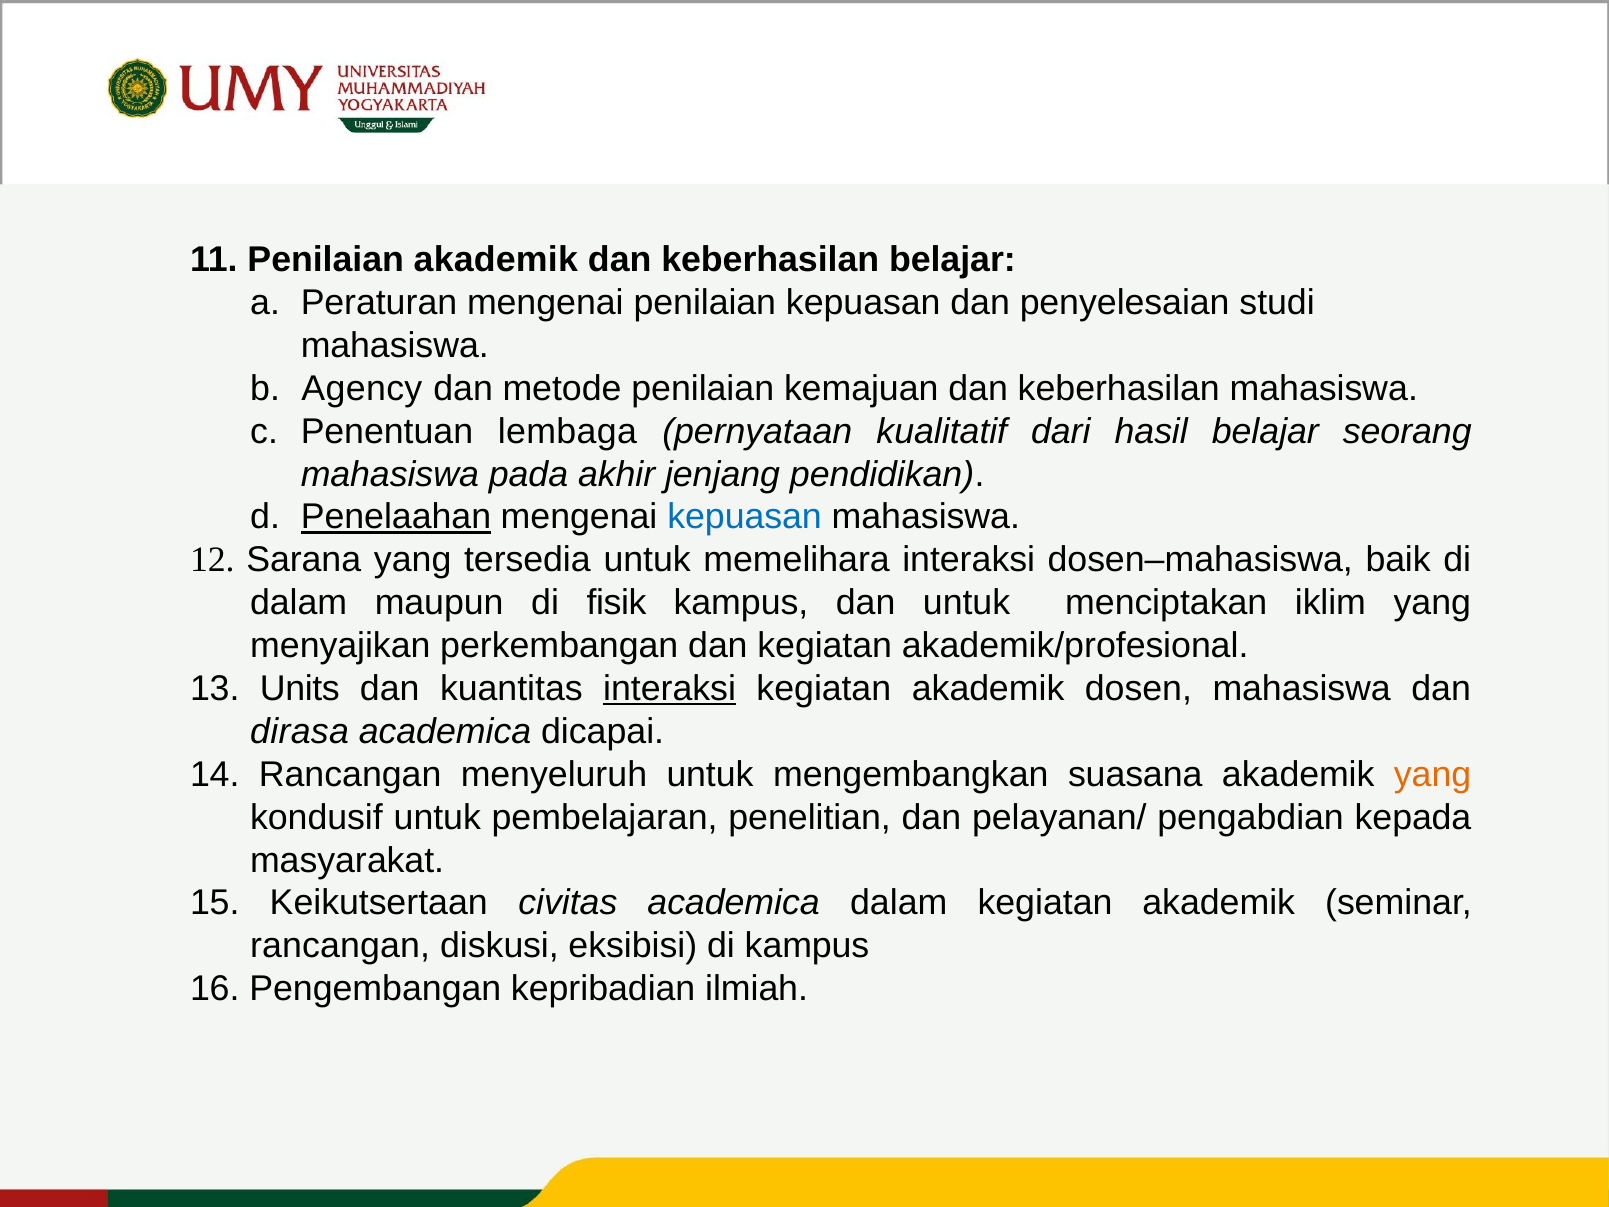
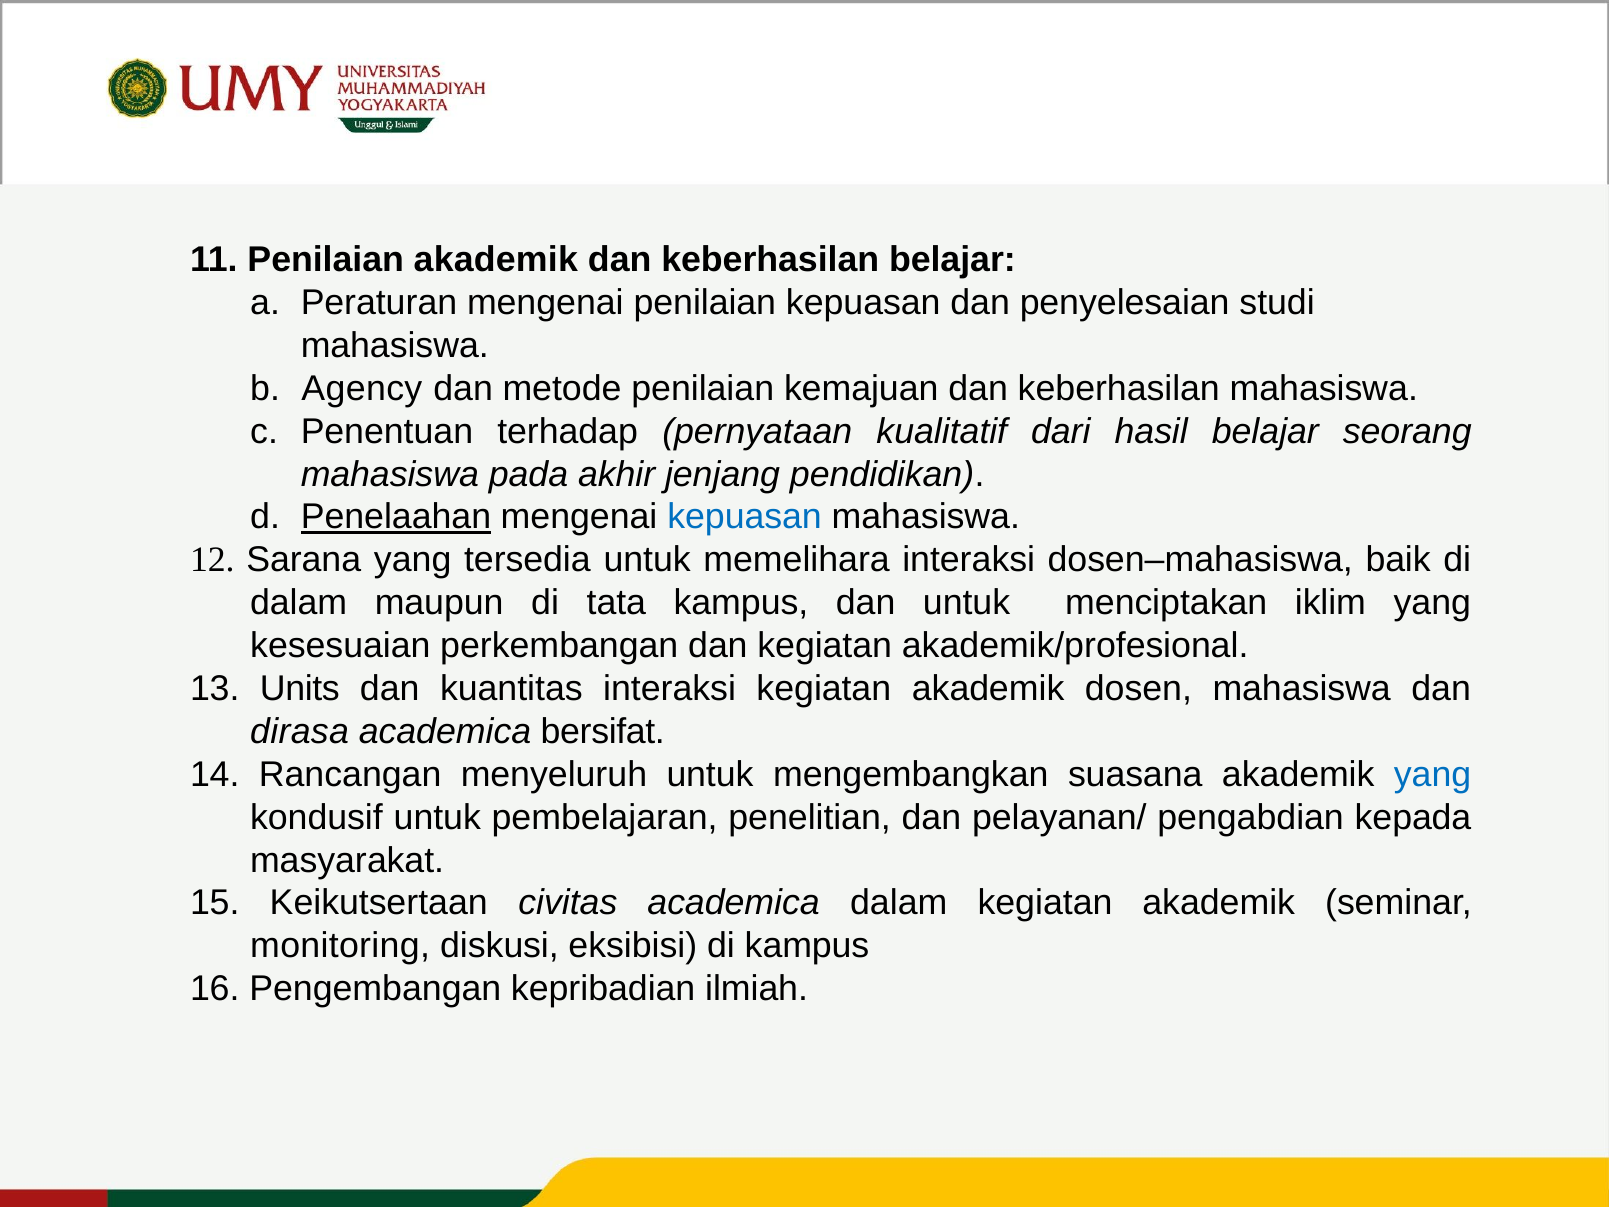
lembaga: lembaga -> terhadap (568, 431)
fisik: fisik -> tata (616, 603)
menyajikan: menyajikan -> kesesuaian (340, 646)
interaksi underline: present -> none (670, 689)
dicapai: dicapai -> bersifat (603, 731)
yang colour: orange -> blue (1433, 774)
rancangan: rancangan -> monitoring (340, 946)
